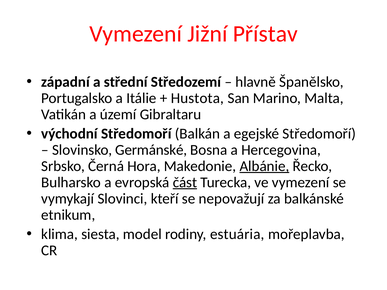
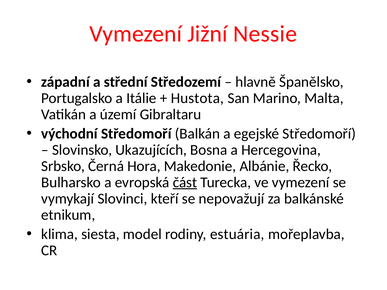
Přístav: Přístav -> Nessie (265, 34)
Germánské: Germánské -> Ukazujících (151, 150)
Albánie underline: present -> none (264, 166)
